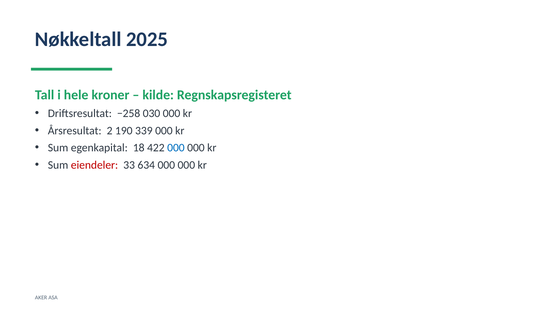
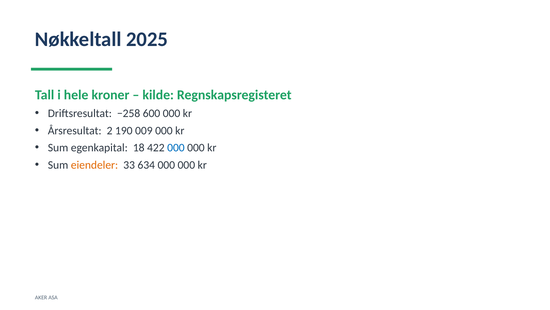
030: 030 -> 600 (151, 113)
339: 339 -> 009 (144, 130)
eiendeler colour: red -> orange (95, 165)
